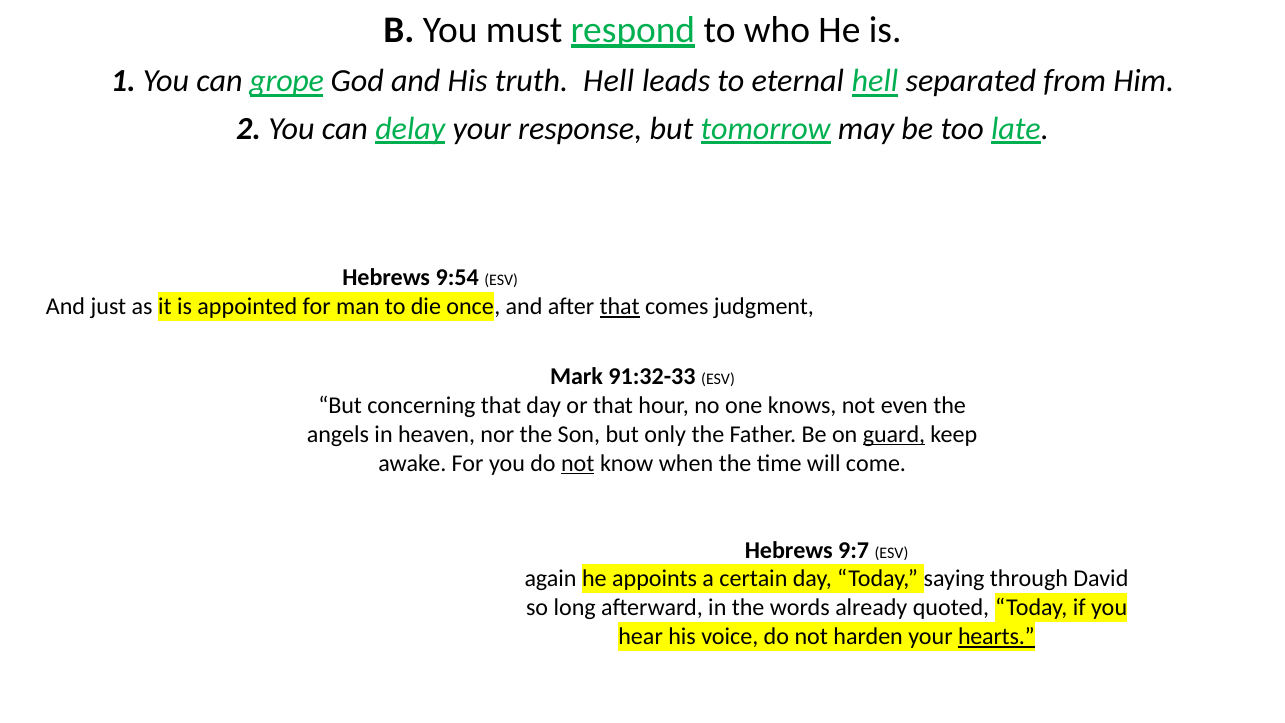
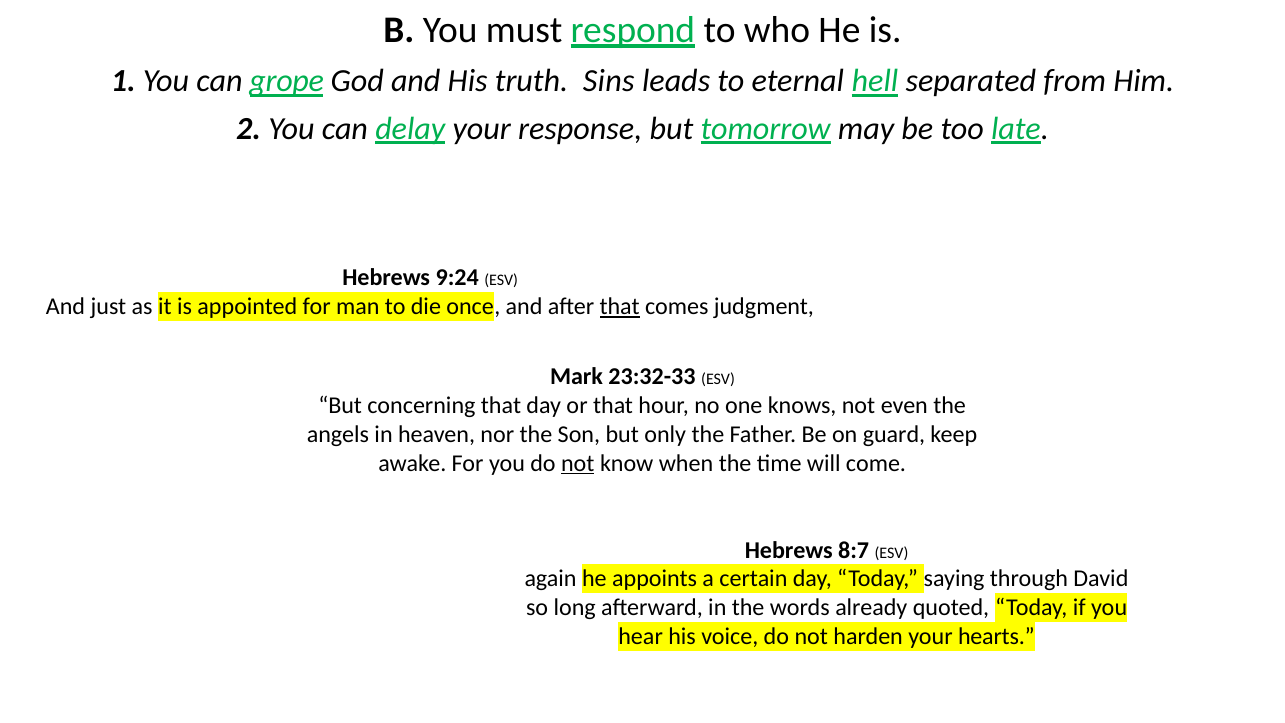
truth Hell: Hell -> Sins (609, 81)
9:54: 9:54 -> 9:24 (457, 277)
91:32-33: 91:32-33 -> 23:32-33 (652, 376)
guard underline: present -> none (894, 434)
9:7: 9:7 -> 8:7 (854, 550)
hearts underline: present -> none (996, 637)
